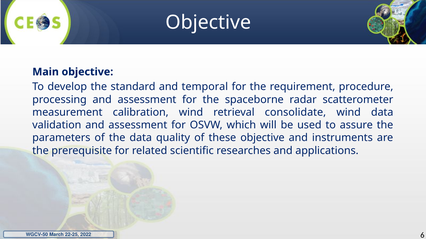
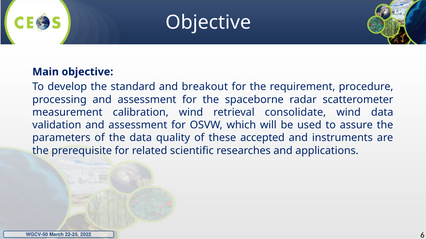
temporal: temporal -> breakout (205, 87)
these objective: objective -> accepted (262, 138)
